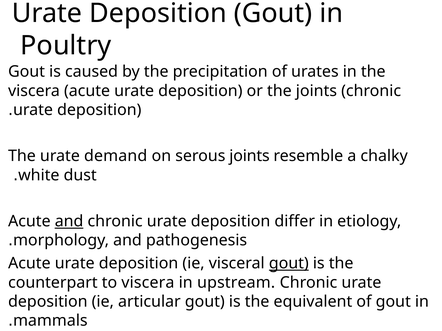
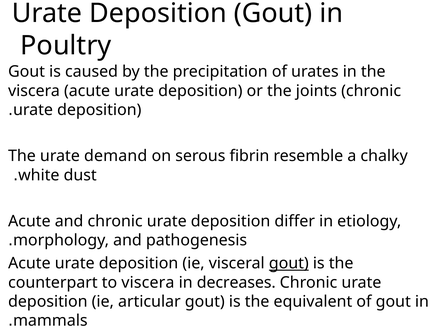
serous joints: joints -> fibrin (249, 156)
and underline: present -> none (69, 222)
upstream: upstream -> decreases (236, 283)
